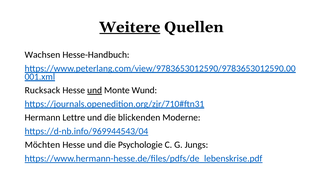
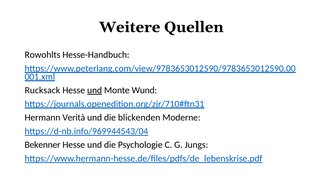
Weitere underline: present -> none (130, 27)
Wachsen: Wachsen -> Rowohlts (42, 55)
Lettre: Lettre -> Verità (74, 117)
Möchten: Möchten -> Bekenner (43, 145)
